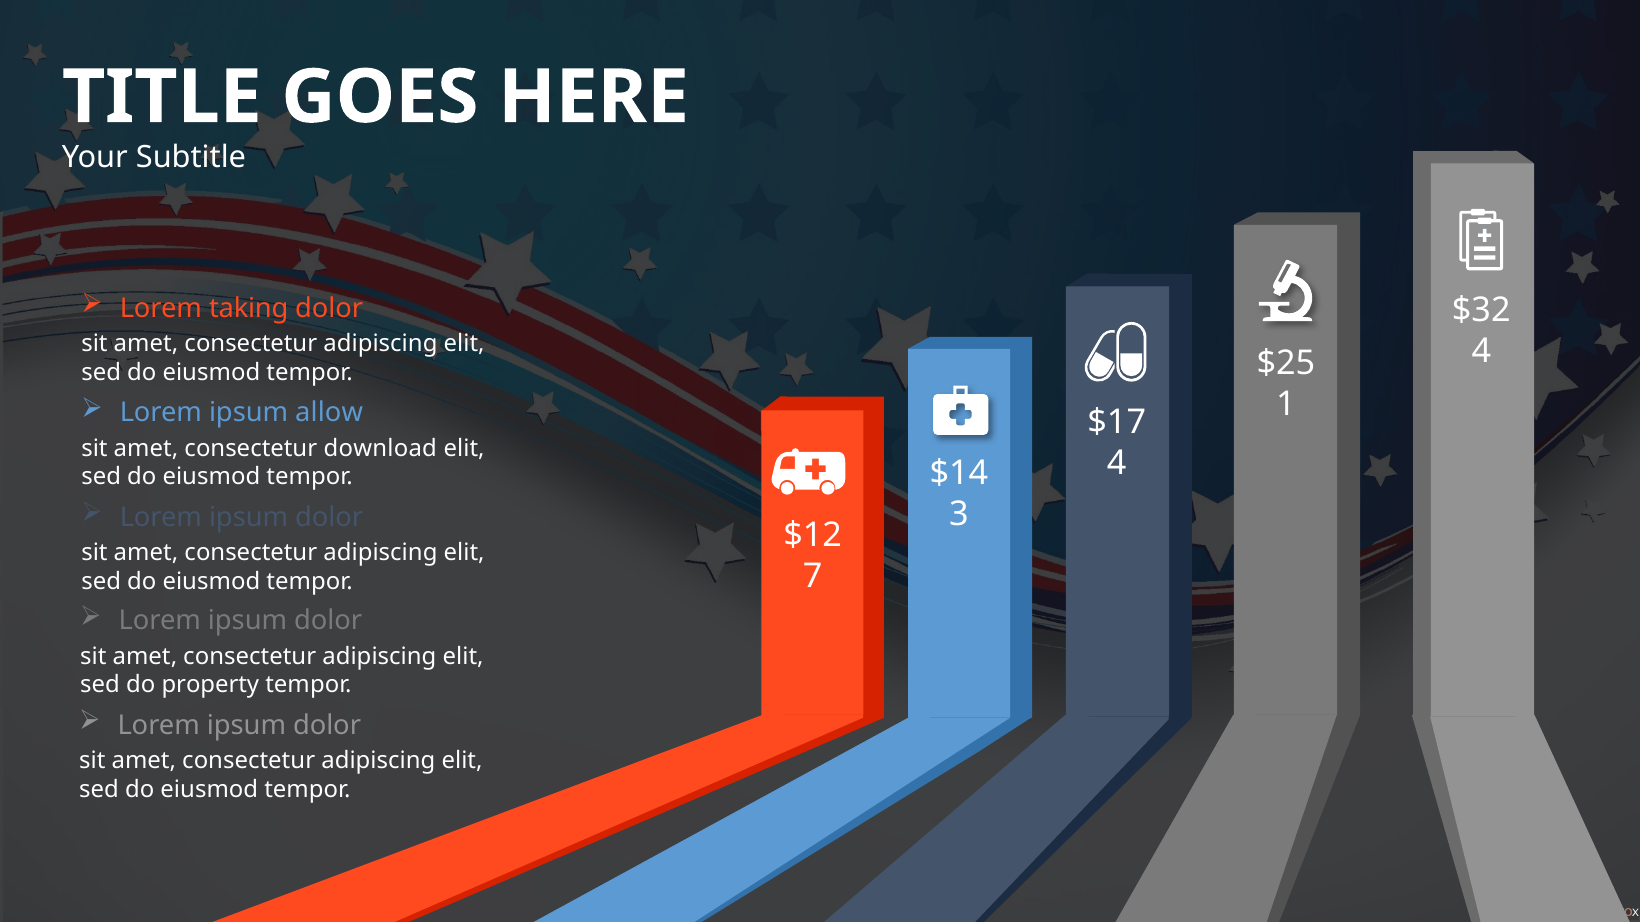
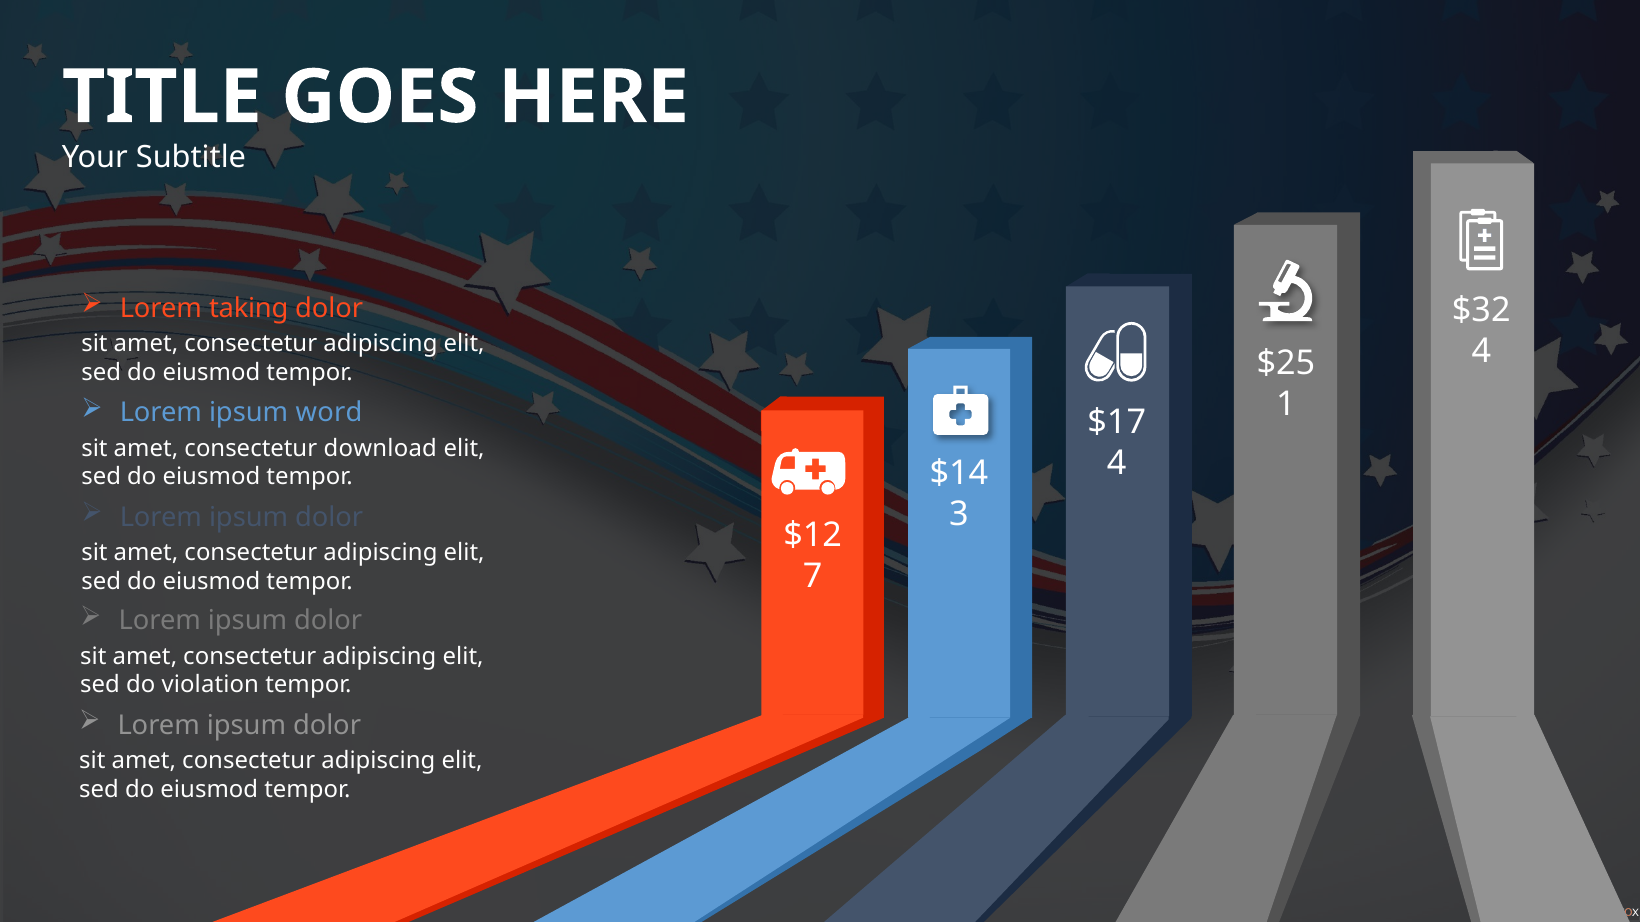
allow: allow -> word (329, 413)
property: property -> violation (210, 685)
